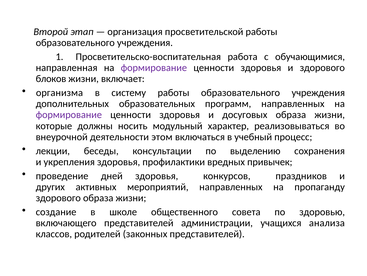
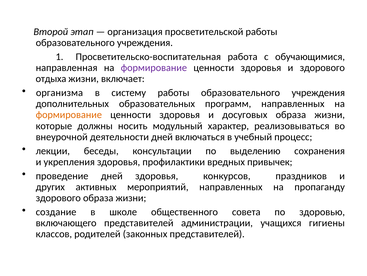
блоков: блоков -> отдыха (51, 79)
формирование colour: purple -> orange (69, 115)
деятельности этом: этом -> дней (162, 137)
анализа: анализа -> гигиены (327, 222)
